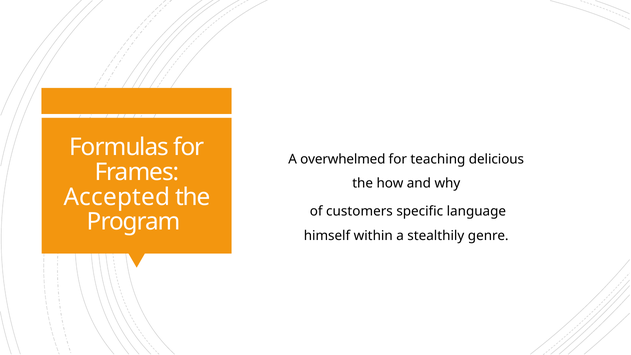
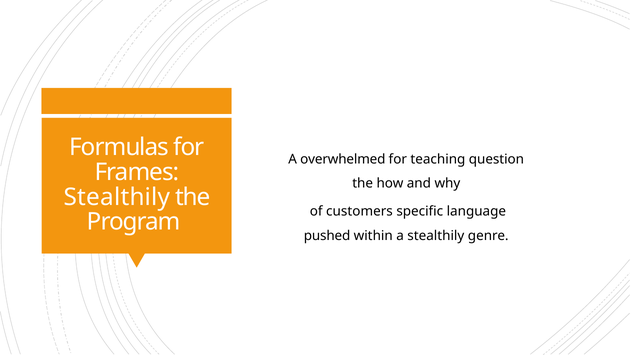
delicious: delicious -> question (496, 159)
Accepted: Accepted -> Stealthily (117, 197)
himself: himself -> pushed (327, 236)
